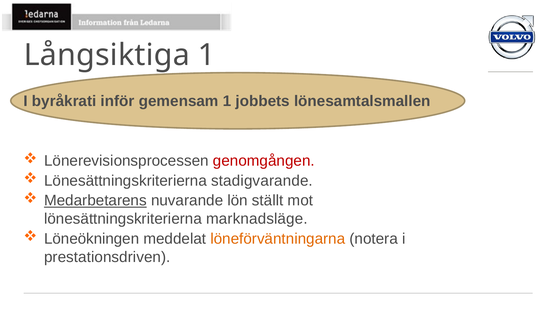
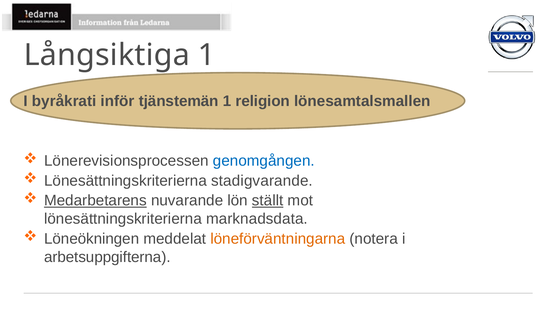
gemensam: gemensam -> tjänstemän (179, 101)
jobbets: jobbets -> religion (263, 101)
genomgången colour: red -> blue (264, 161)
ställt underline: none -> present (268, 200)
marknadsläge: marknadsläge -> marknadsdata (257, 219)
prestationsdriven: prestationsdriven -> arbetsuppgifterna (107, 257)
